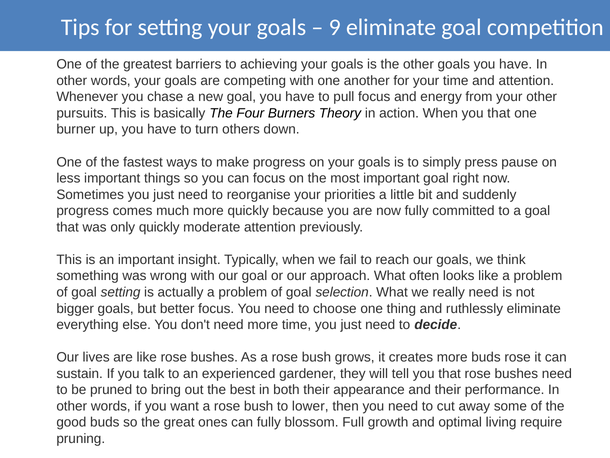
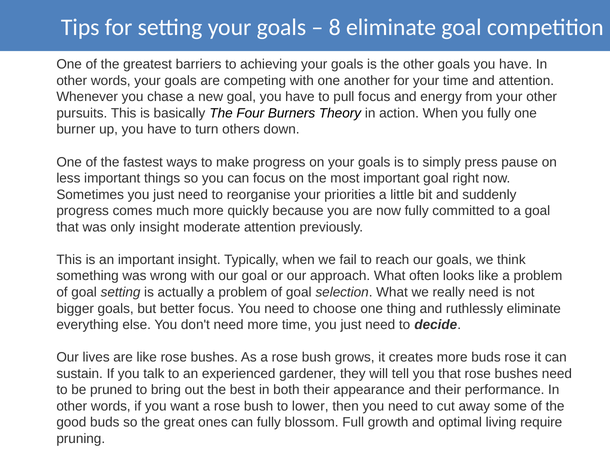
9: 9 -> 8 (335, 27)
When you that: that -> fully (499, 113)
only quickly: quickly -> insight (159, 227)
